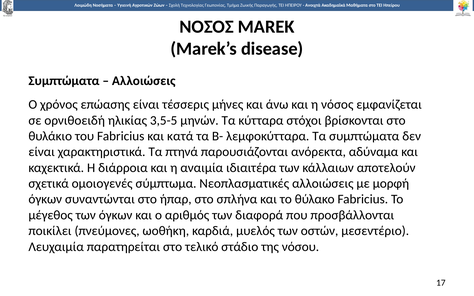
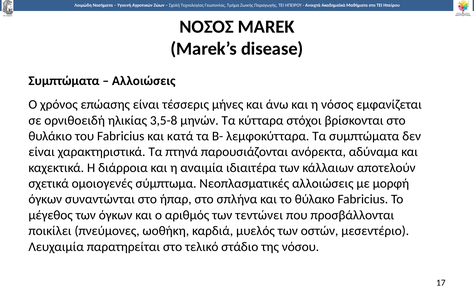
3,5-5: 3,5-5 -> 3,5-8 (164, 120)
διαφορά: διαφορά -> τεντώνει (259, 215)
